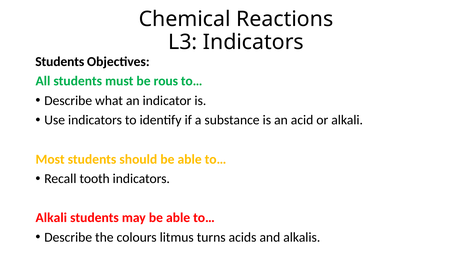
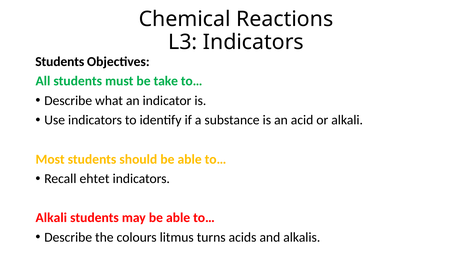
rous: rous -> take (166, 81)
tooth: tooth -> ehtet (95, 179)
